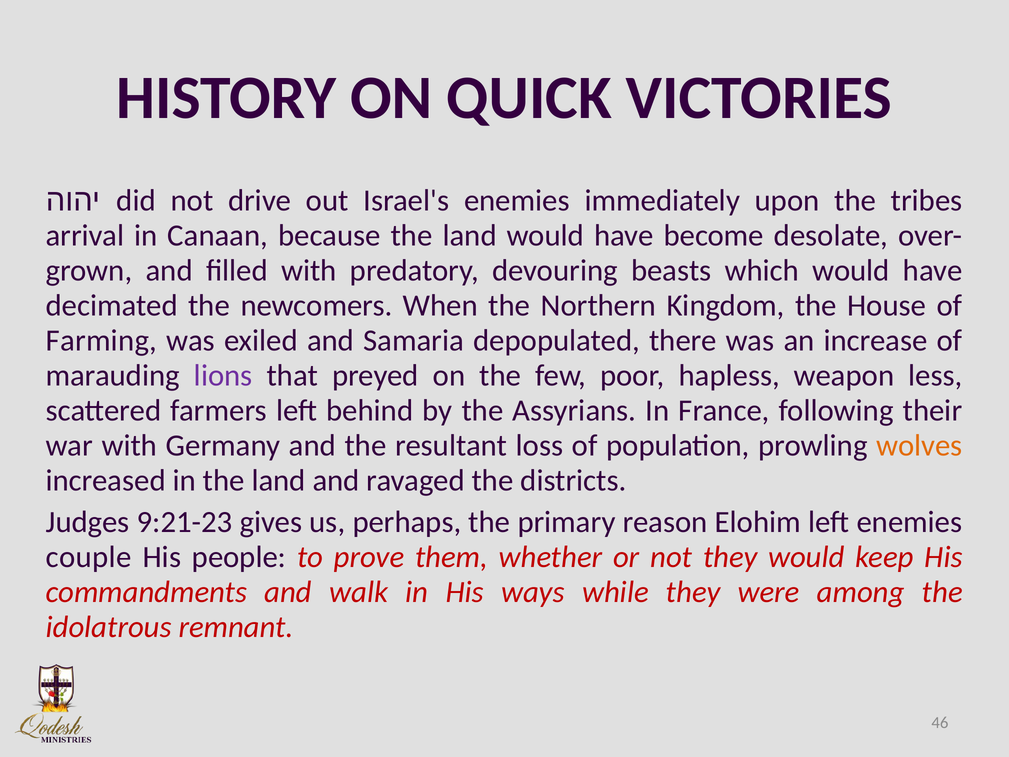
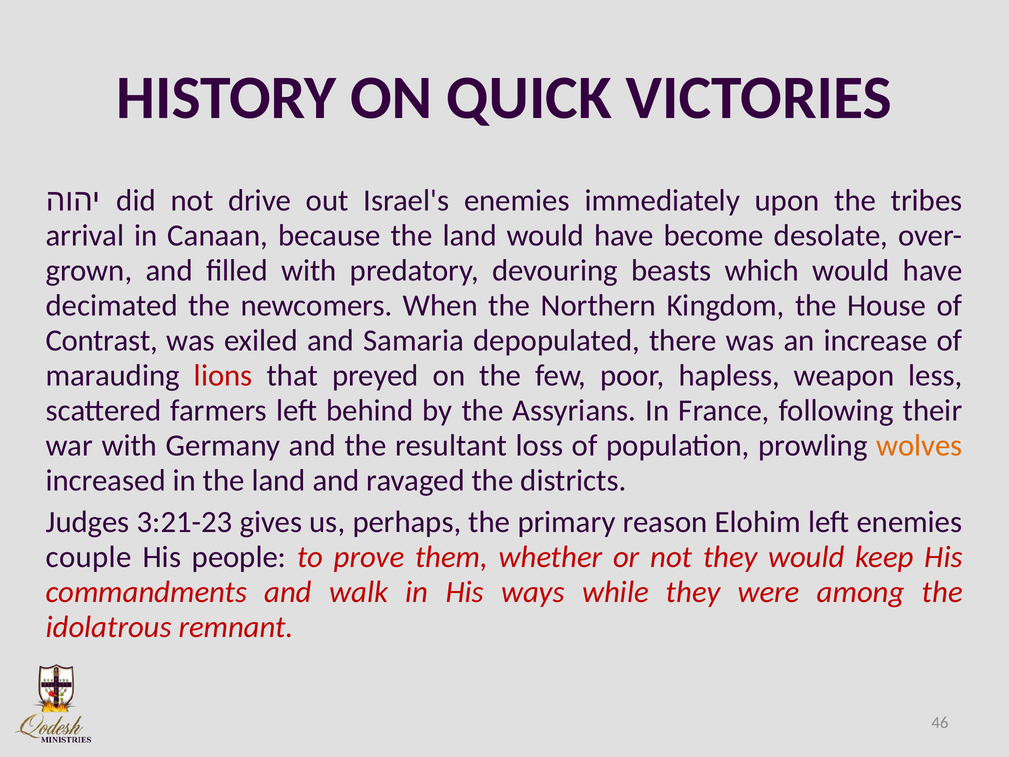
Farming: Farming -> Contrast (102, 340)
lions colour: purple -> red (223, 376)
9:21-23: 9:21-23 -> 3:21-23 (185, 522)
